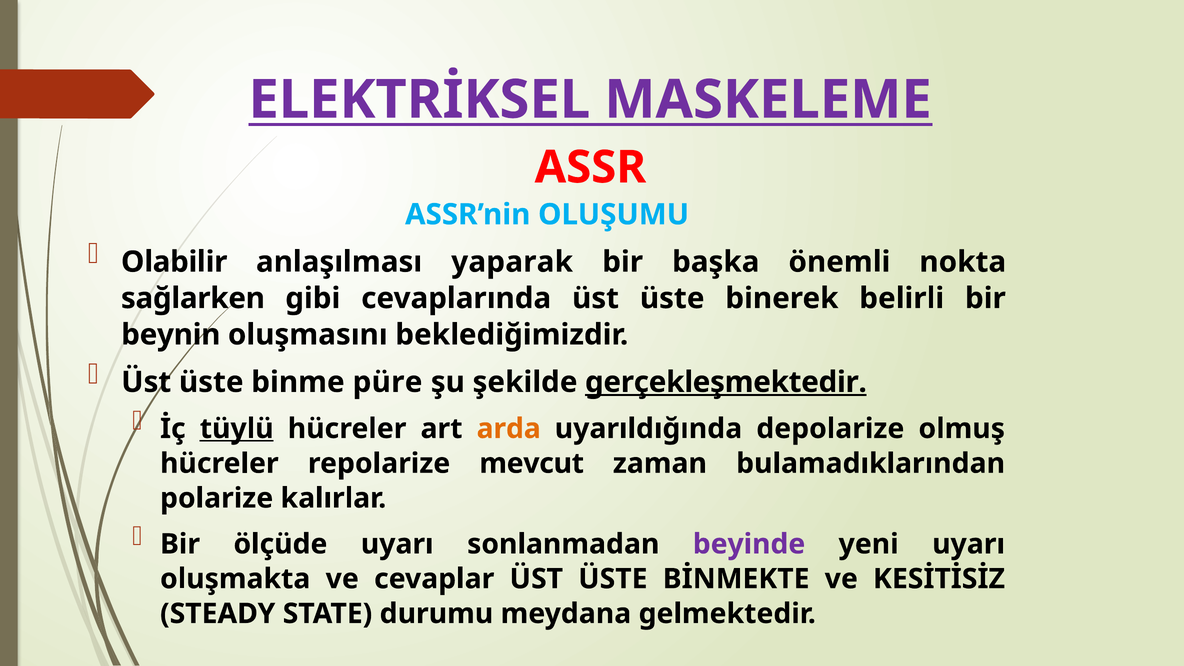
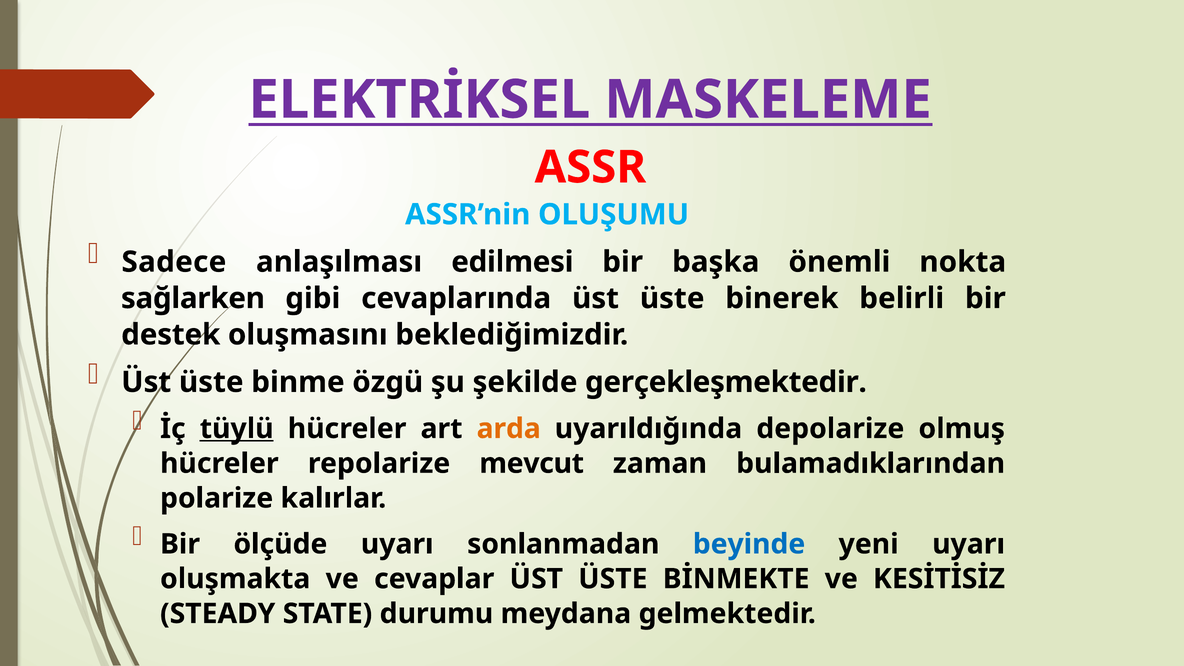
Olabilir: Olabilir -> Sadece (174, 262)
yaparak: yaparak -> edilmesi (512, 262)
beynin: beynin -> destek (171, 335)
püre: püre -> özgü (388, 382)
gerçekleşmektedir underline: present -> none (726, 382)
beyinde colour: purple -> blue (749, 544)
